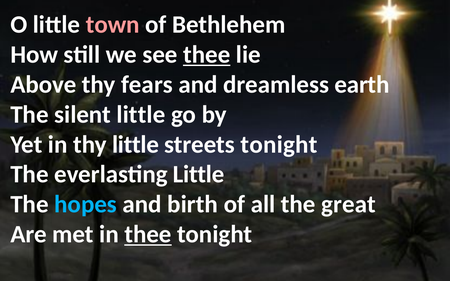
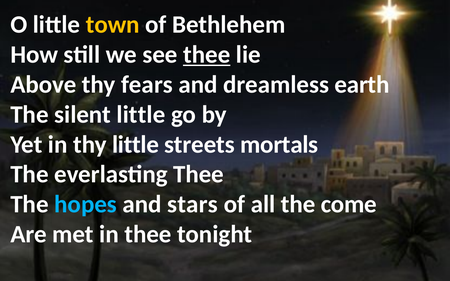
town colour: pink -> yellow (113, 25)
streets tonight: tonight -> mortals (279, 145)
everlasting Little: Little -> Thee (199, 175)
birth: birth -> stars (193, 205)
great: great -> come (349, 205)
thee underline: present -> none (148, 235)
